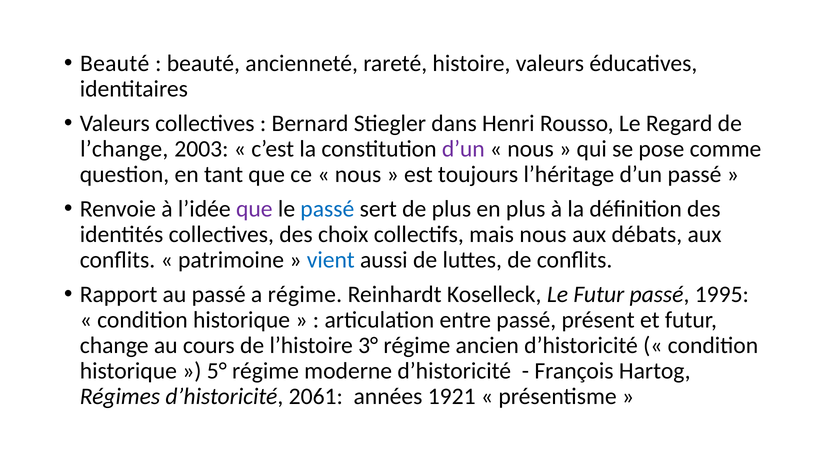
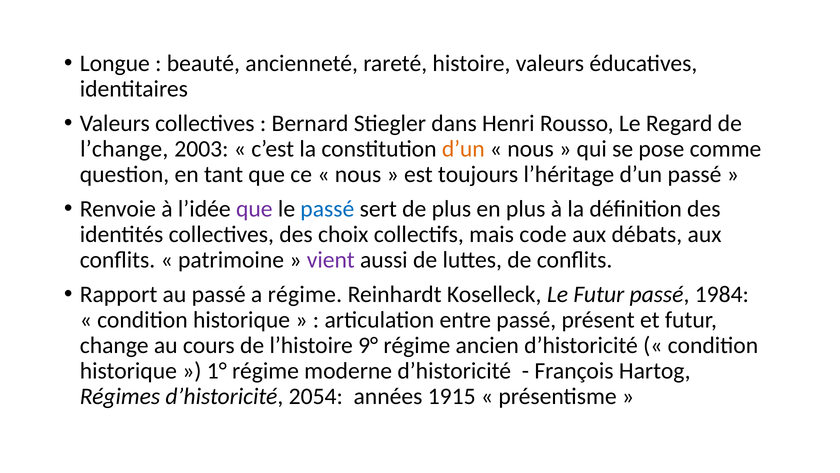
Beauté: Beauté -> Longue (115, 63)
d’un colour: purple -> orange (463, 149)
mais nous: nous -> code (543, 234)
vient colour: blue -> purple (331, 260)
1995: 1995 -> 1984 (722, 294)
3°: 3° -> 9° (368, 345)
5°: 5° -> 1° (217, 371)
2061: 2061 -> 2054 (316, 396)
1921: 1921 -> 1915 (452, 396)
